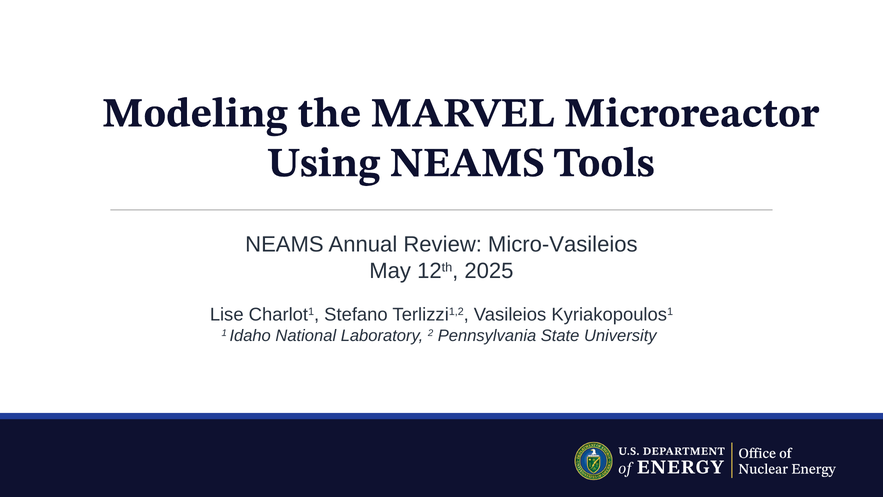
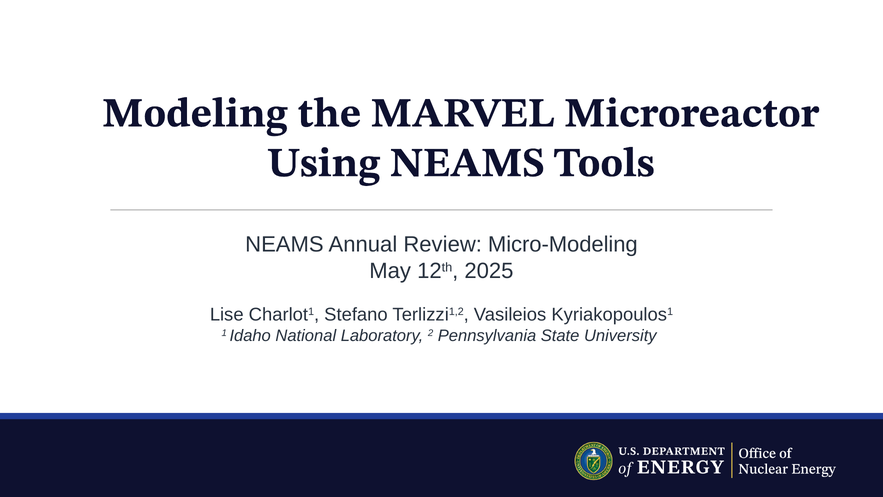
Micro-Vasileios: Micro-Vasileios -> Micro-Modeling (563, 244)
